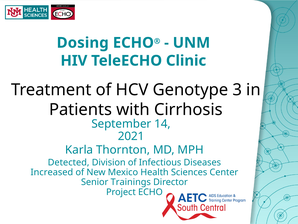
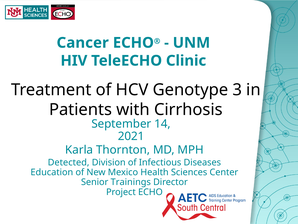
Dosing: Dosing -> Cancer (83, 43)
Increased: Increased -> Education (52, 172)
